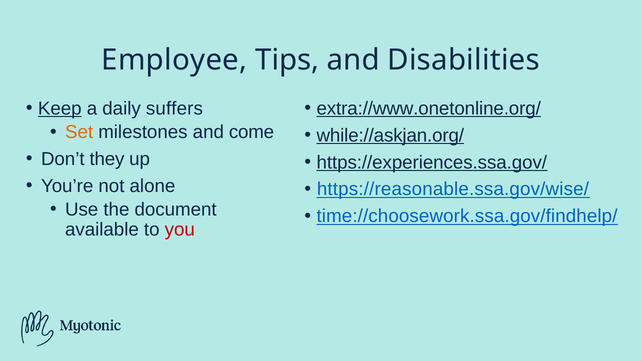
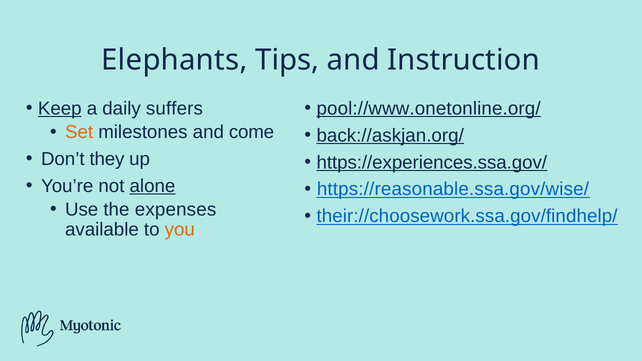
Employee: Employee -> Elephants (174, 60)
Disabilities: Disabilities -> Instruction (464, 60)
extra://www.onetonline.org/: extra://www.onetonline.org/ -> pool://www.onetonline.org/ (429, 109)
while://askjan.org/: while://askjan.org/ -> back://askjan.org/ (390, 135)
alone underline: none -> present (152, 186)
document: document -> expenses (176, 210)
time://choosework.ssa.gov/findhelp/: time://choosework.ssa.gov/findhelp/ -> their://choosework.ssa.gov/findhelp/ (467, 216)
you colour: red -> orange (180, 230)
